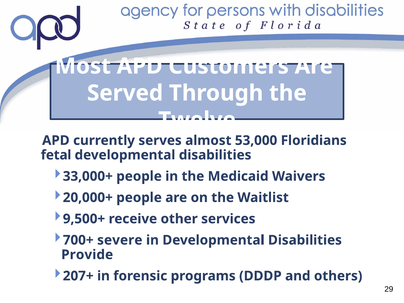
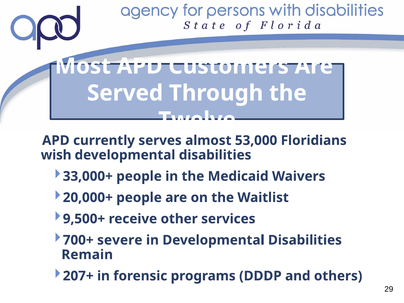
fetal: fetal -> wish (56, 155)
Provide: Provide -> Remain (87, 255)
